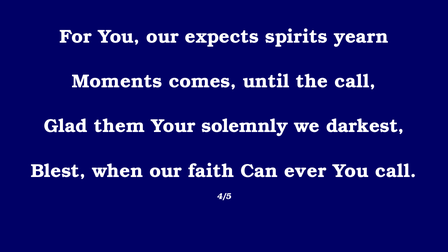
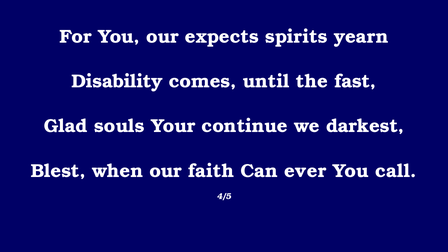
Moments: Moments -> Disability (117, 81)
the call: call -> fast (355, 81)
them: them -> souls (119, 126)
solemnly: solemnly -> continue (245, 126)
